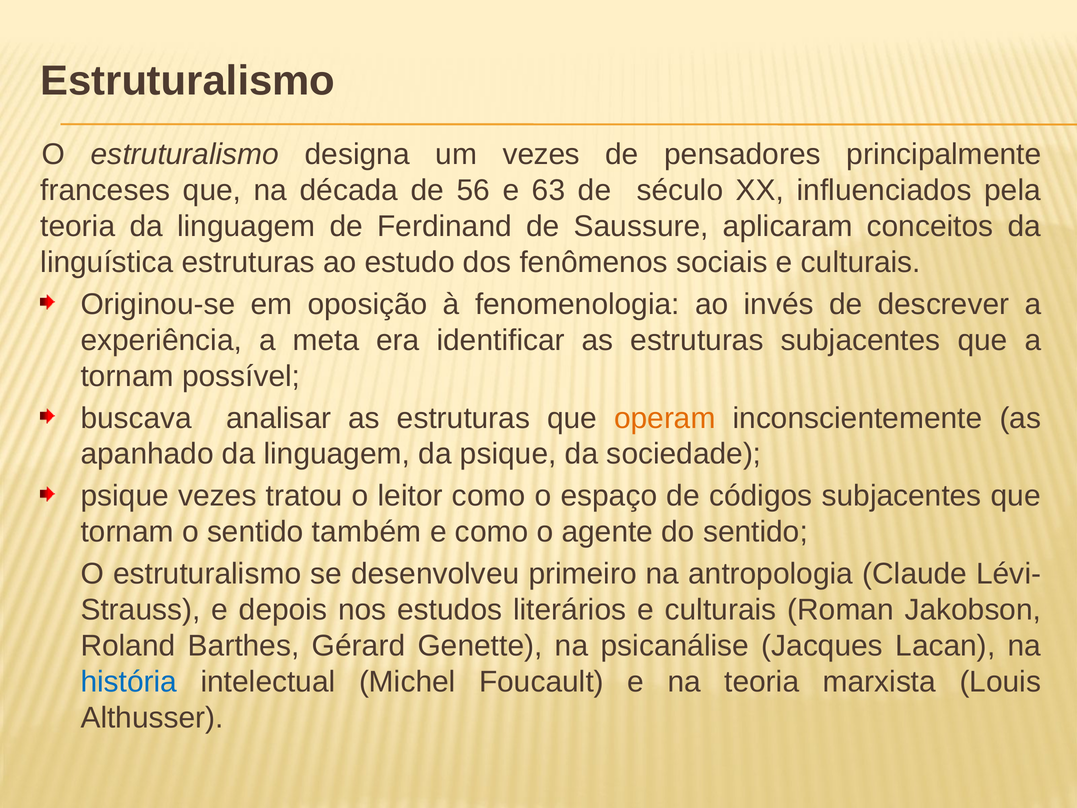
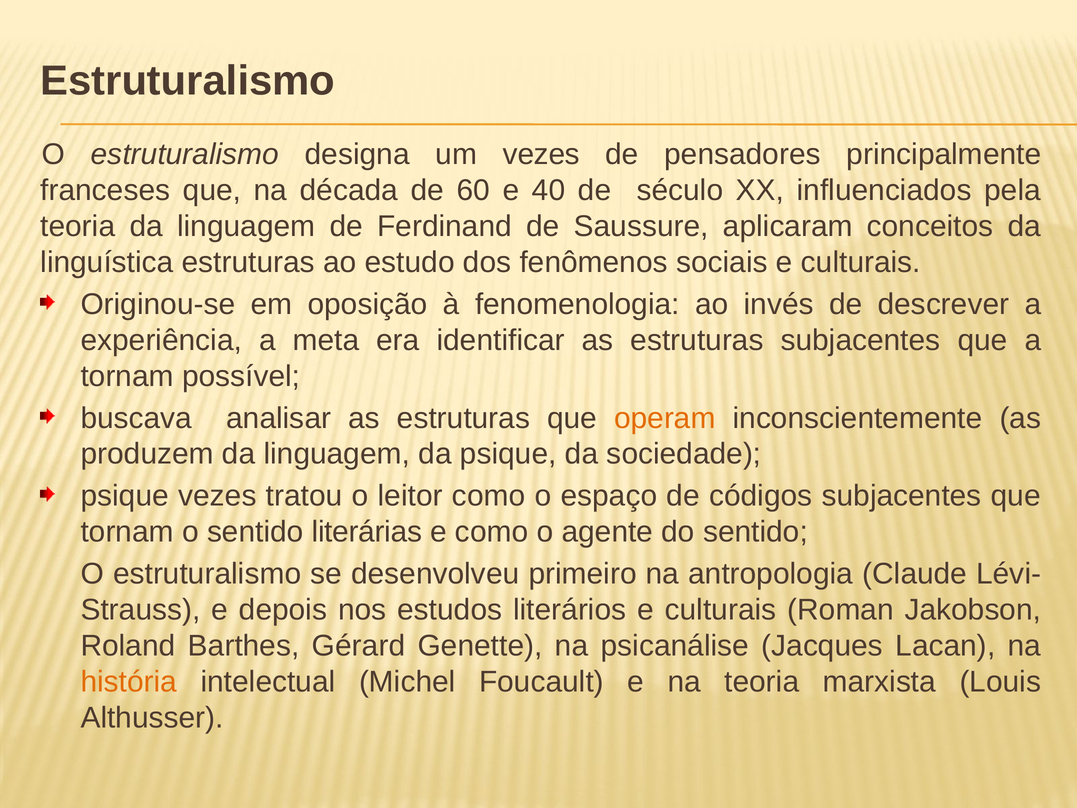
56: 56 -> 60 (473, 190)
63: 63 -> 40 (549, 190)
apanhado: apanhado -> produzem (147, 454)
também: também -> literárias (367, 532)
história colour: blue -> orange (129, 682)
